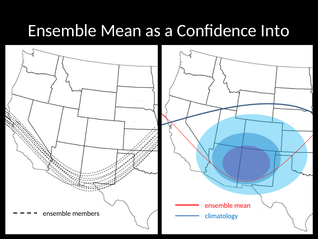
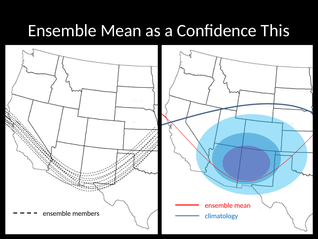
Into: Into -> This (275, 31)
